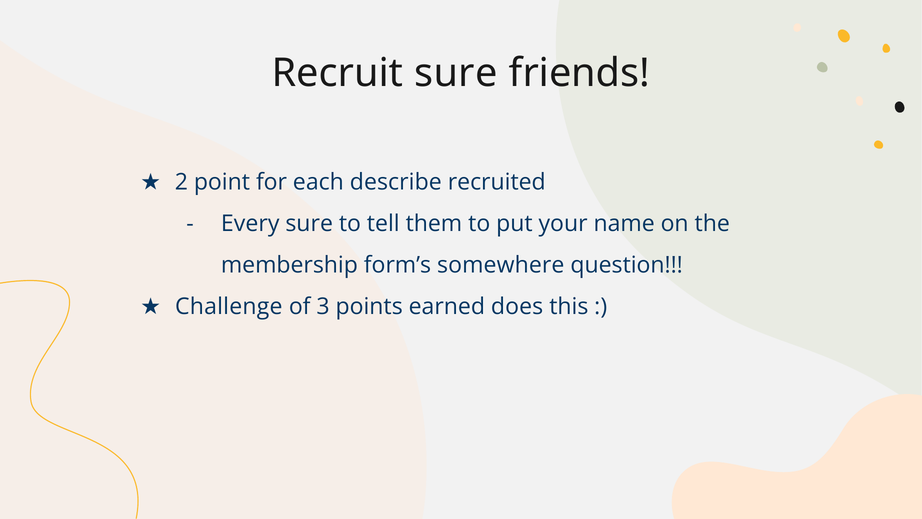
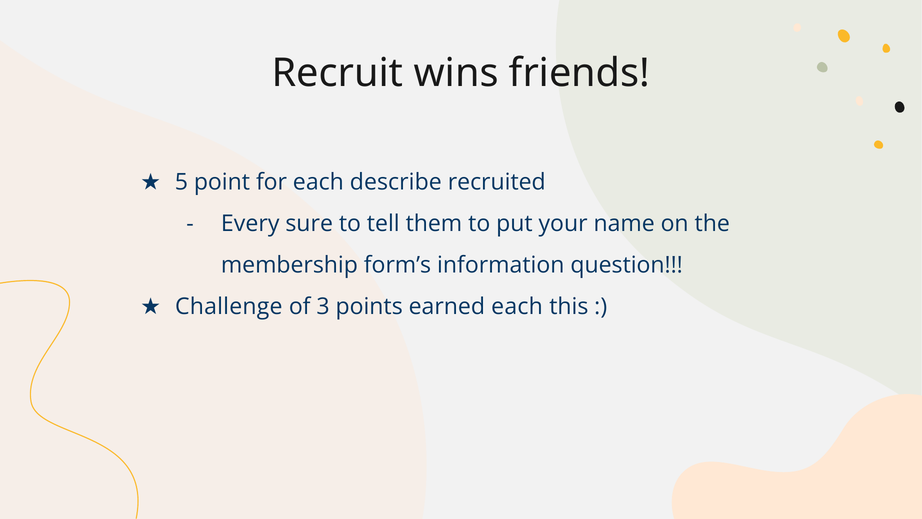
Recruit sure: sure -> wins (456, 73)
2: 2 -> 5 (181, 182)
somewhere: somewhere -> information (501, 265)
earned does: does -> each (517, 307)
